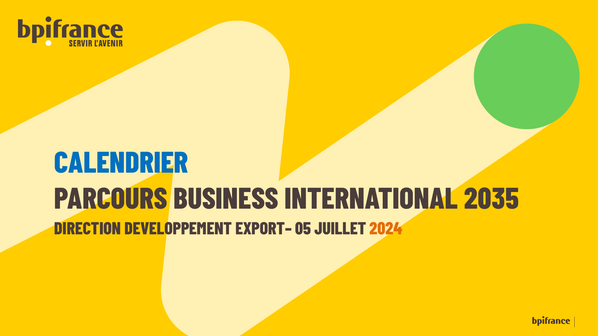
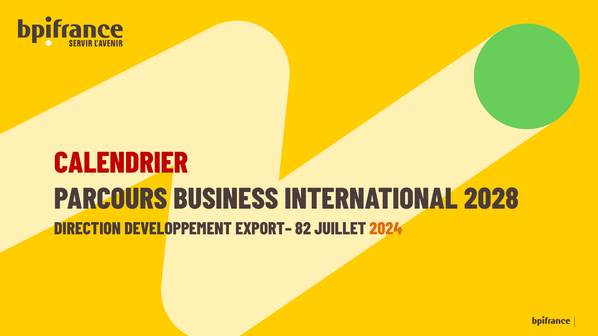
CALENDRIER colour: blue -> red (121, 163)
2035: 2035 -> 2028 (491, 199)
05: 05 -> 82 (303, 229)
